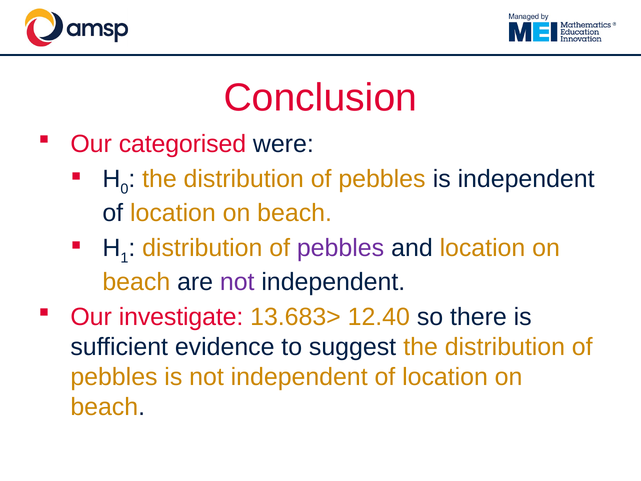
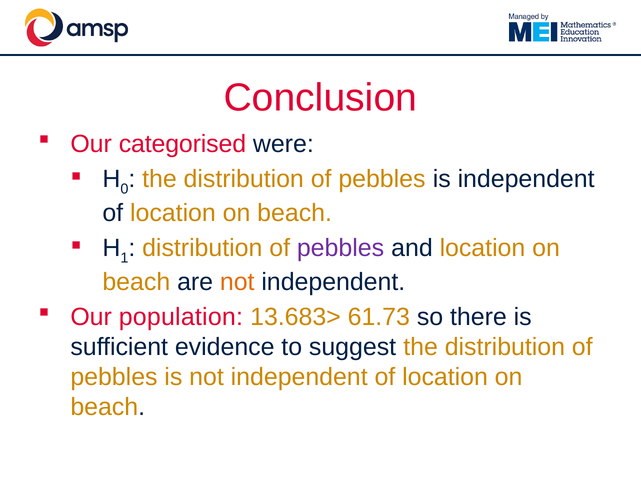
not colour: purple -> orange (237, 282)
investigate: investigate -> population (181, 317)
12.40: 12.40 -> 61.73 (379, 317)
